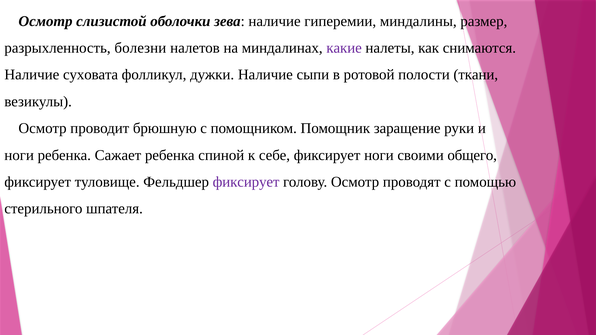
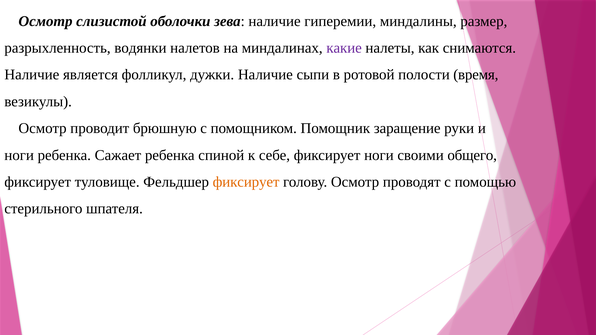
болезни: болезни -> водянки (140, 48)
суховата: суховата -> является (90, 75)
ткани: ткани -> время (476, 75)
фиксирует colour: purple -> orange (246, 182)
